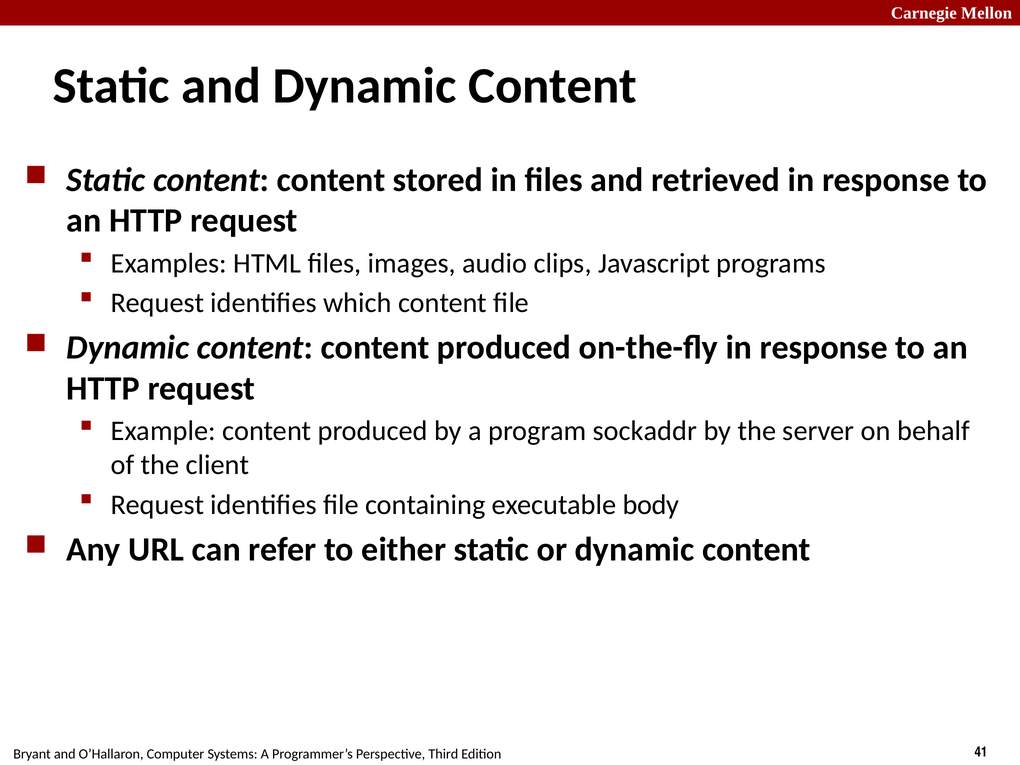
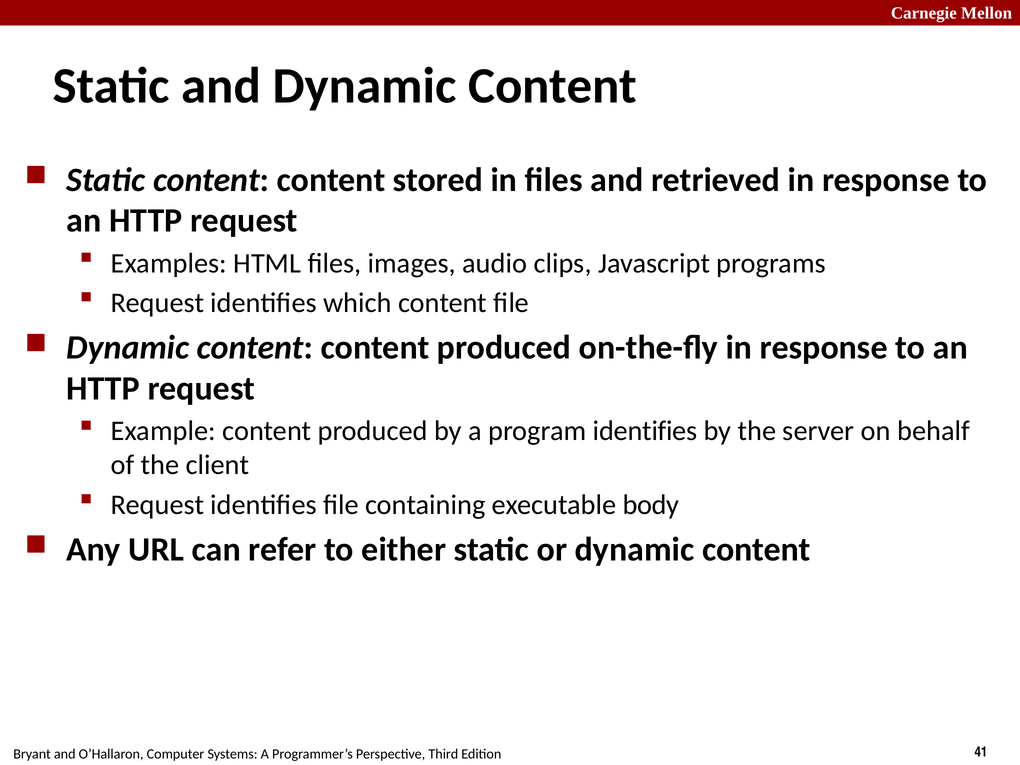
program sockaddr: sockaddr -> identifies (645, 431)
